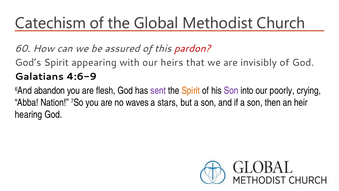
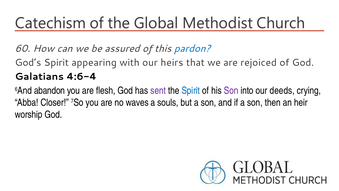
pardon colour: red -> blue (192, 49)
invisibly: invisibly -> rejoiced (259, 63)
4:6-9: 4:6-9 -> 4:6-4 (82, 77)
Spirit colour: orange -> blue (191, 91)
poorly: poorly -> deeds (282, 91)
Nation: Nation -> Closer (55, 102)
stars: stars -> souls (168, 102)
hearing: hearing -> worship (29, 114)
